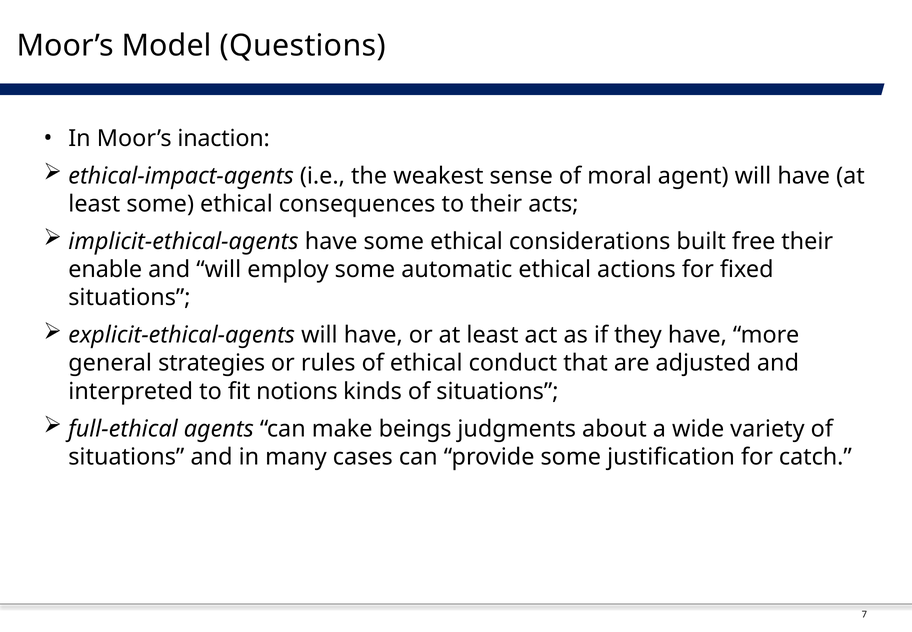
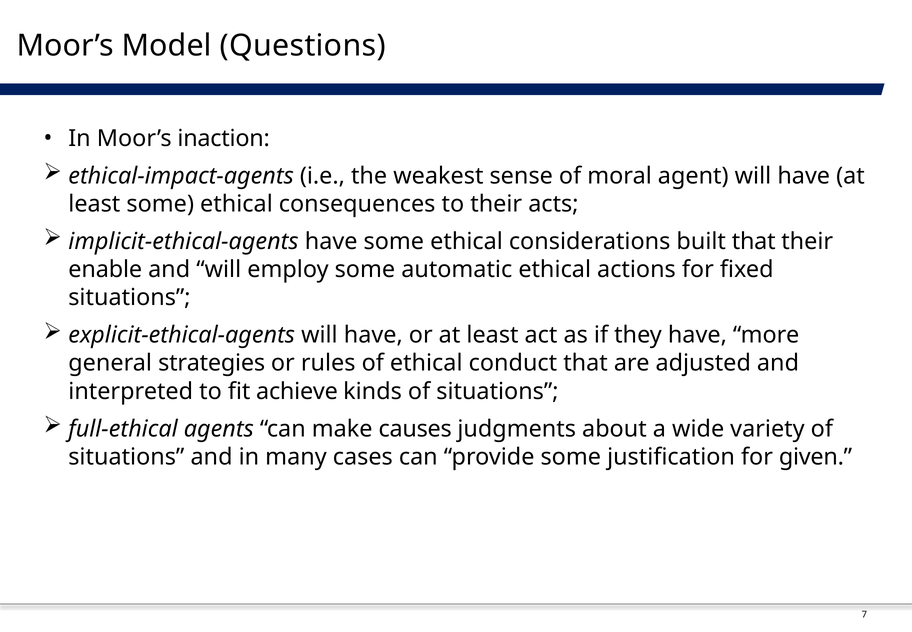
built free: free -> that (754, 241)
notions: notions -> achieve (297, 391)
beings: beings -> causes (415, 428)
catch: catch -> given (815, 456)
